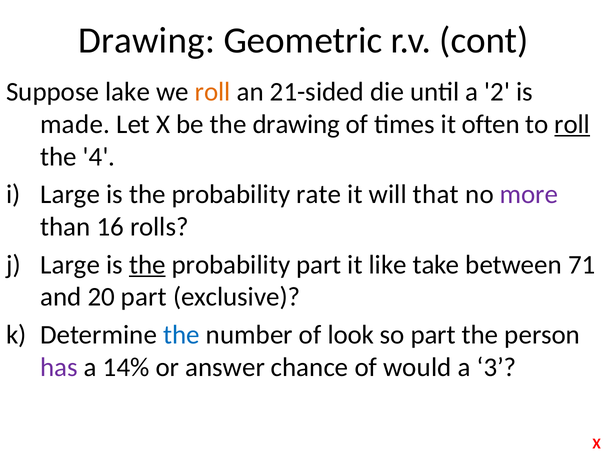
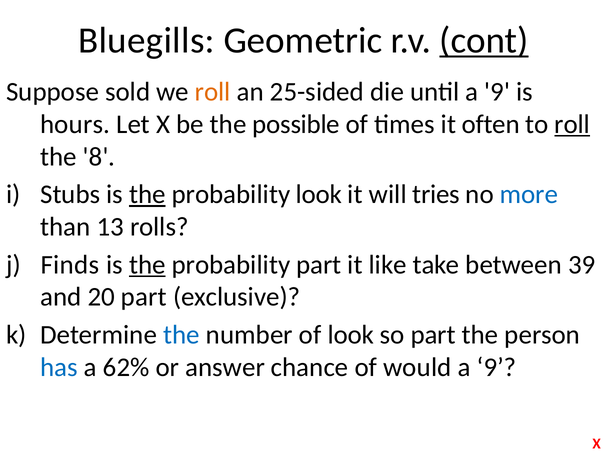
Drawing: Drawing -> Bluegills (146, 41)
cont underline: none -> present (484, 41)
lake: lake -> sold (128, 92)
21-sided: 21-sided -> 25-sided (317, 92)
until a 2: 2 -> 9 (497, 92)
made: made -> hours (75, 124)
the drawing: drawing -> possible (296, 124)
4: 4 -> 8 (99, 157)
Large: Large -> Stubs (70, 195)
the underline: none -> present (147, 195)
probability rate: rate -> look (319, 195)
that: that -> tries (436, 195)
more colour: purple -> blue (529, 195)
16: 16 -> 13 (110, 227)
Large: Large -> Finds (70, 265)
71: 71 -> 39 (582, 265)
has colour: purple -> blue (59, 367)
14%: 14% -> 62% (126, 367)
3: 3 -> 9 (497, 367)
